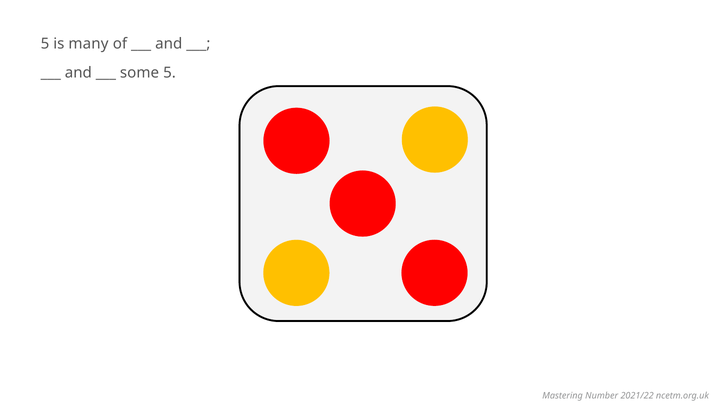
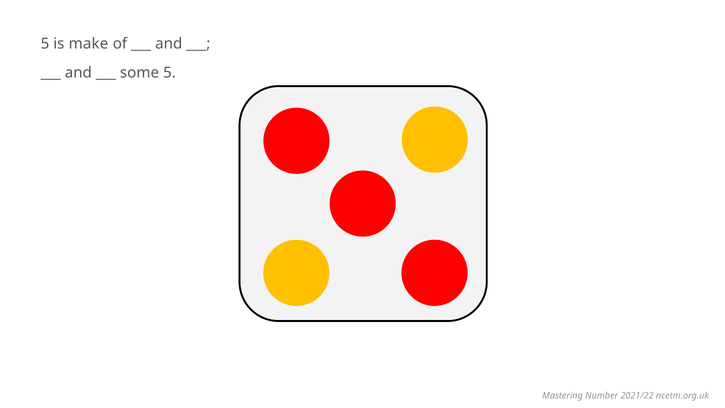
many: many -> make (88, 44)
